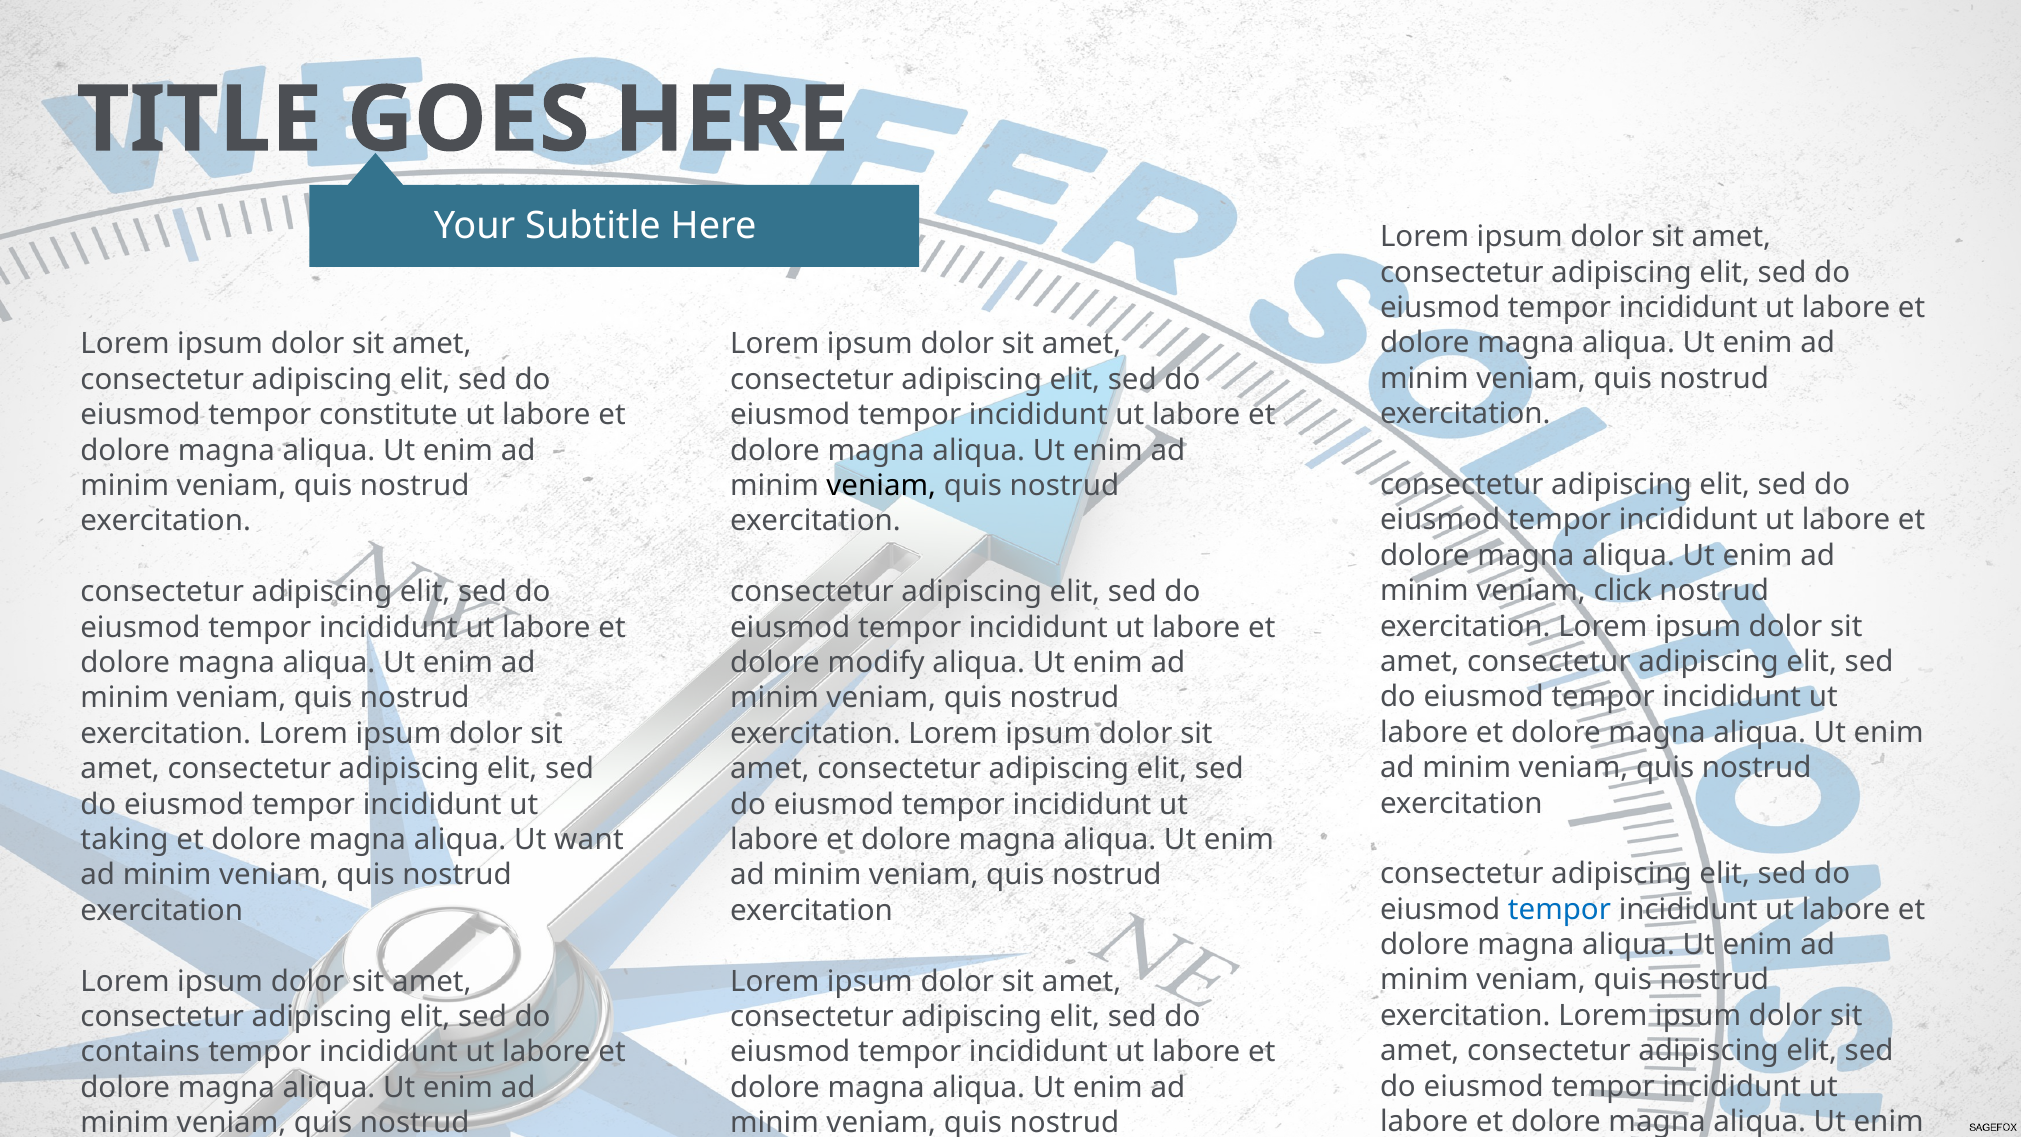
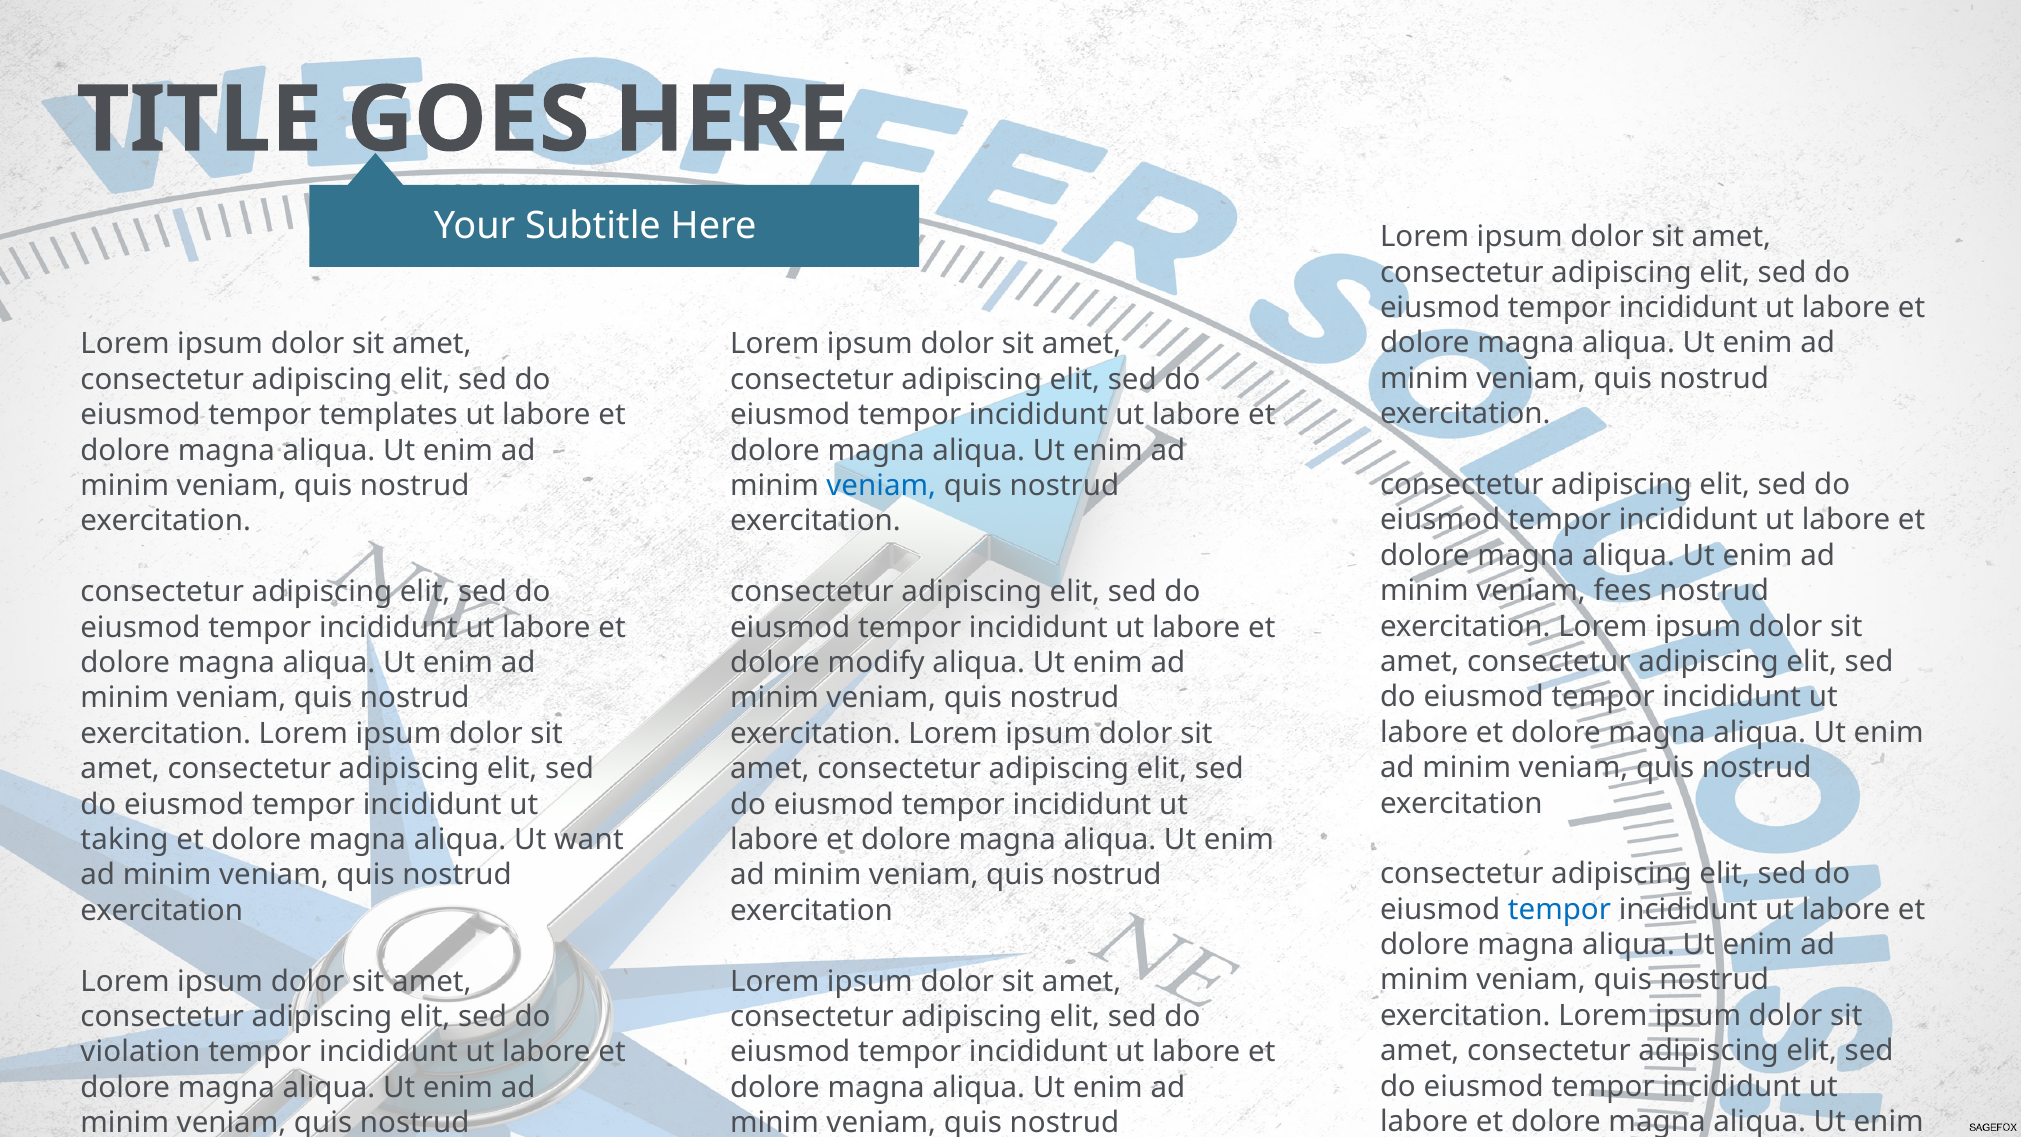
constitute: constitute -> templates (389, 415)
veniam colour: black -> blue (881, 486)
click: click -> fees (1623, 591)
contains: contains -> violation (140, 1052)
